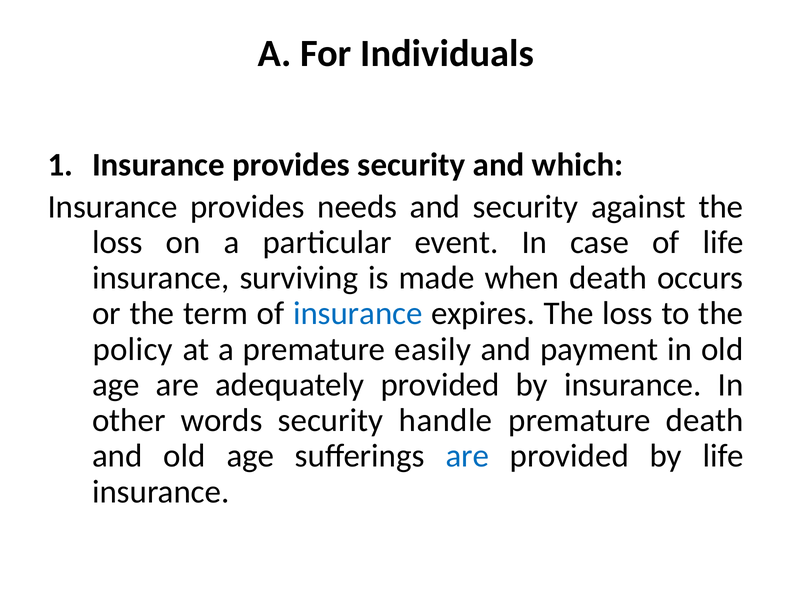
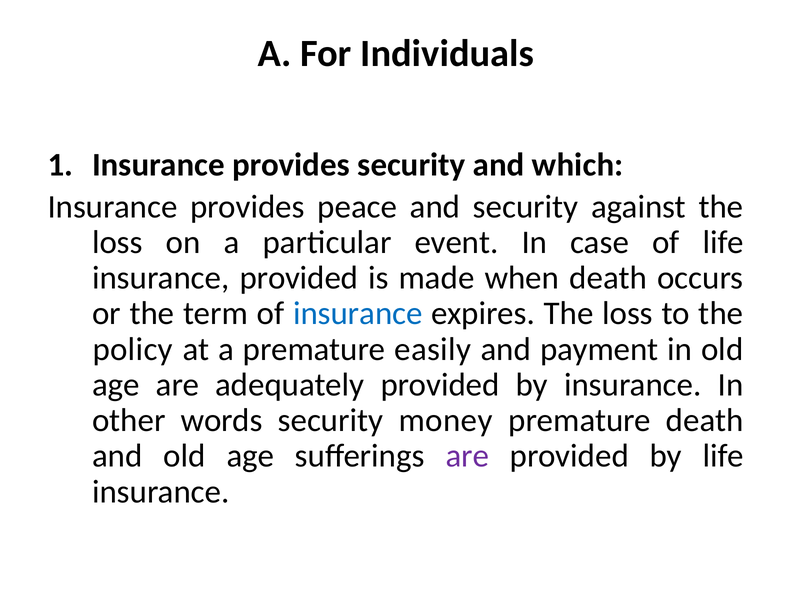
needs: needs -> peace (357, 207)
insurance surviving: surviving -> provided (299, 278)
handle: handle -> money (446, 420)
are colour: blue -> purple (467, 456)
